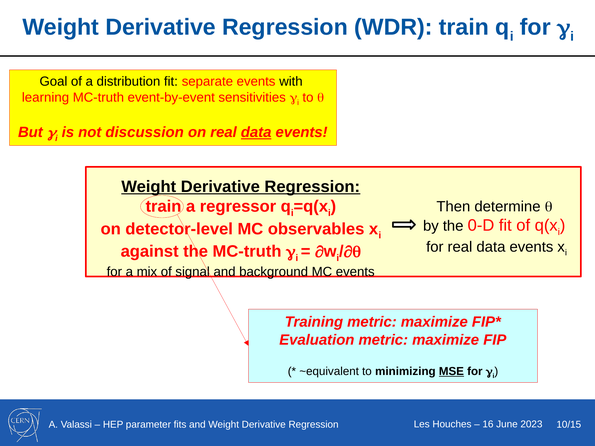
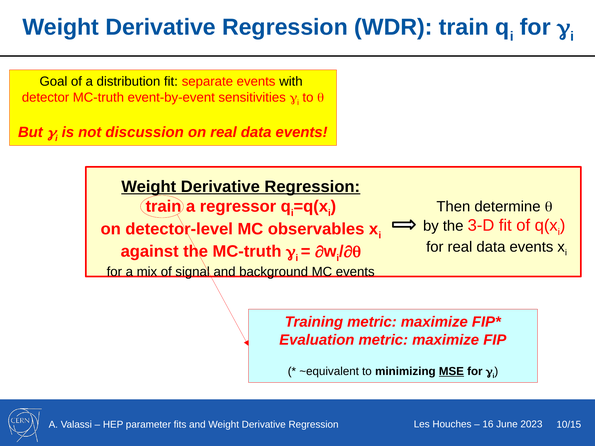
learning: learning -> detector (46, 97)
data underline: present -> none (256, 132)
0-D: 0-D -> 3-D (481, 226)
